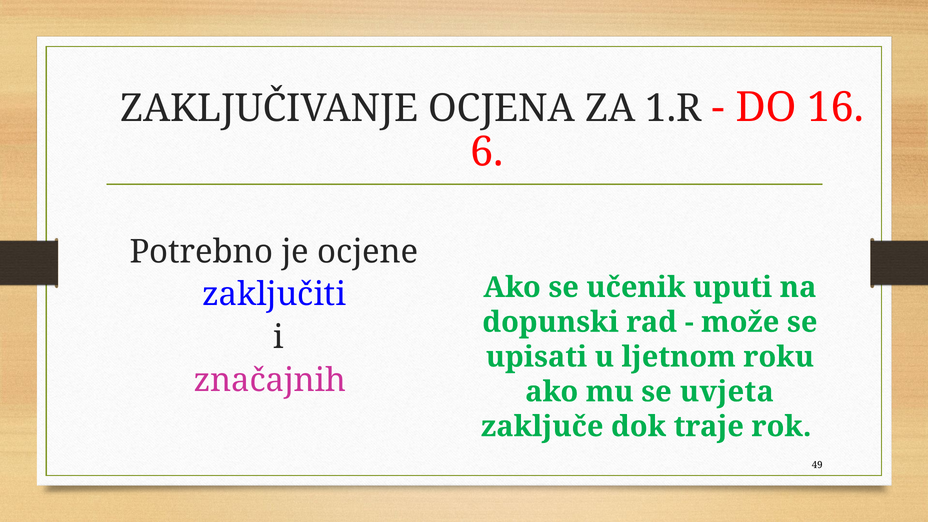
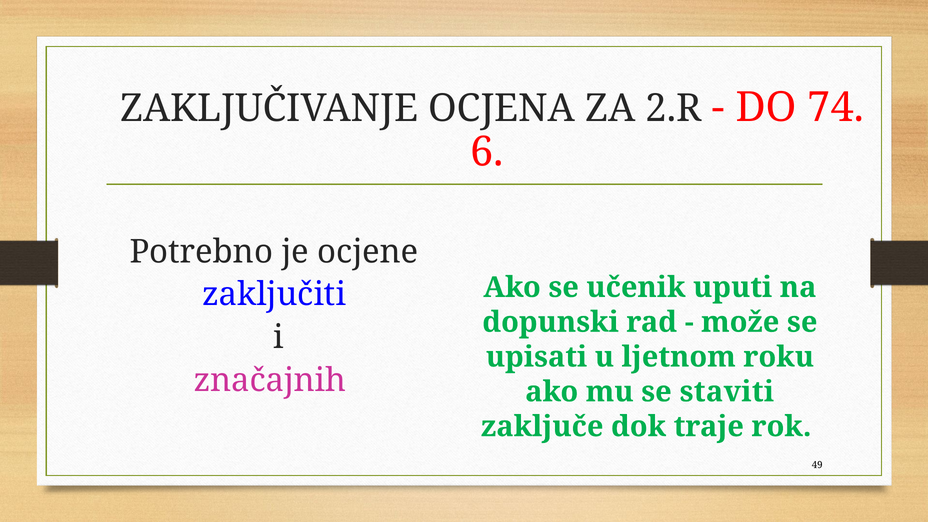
1.R: 1.R -> 2.R (673, 108)
16: 16 -> 74 (836, 107)
uvjeta: uvjeta -> staviti (727, 392)
